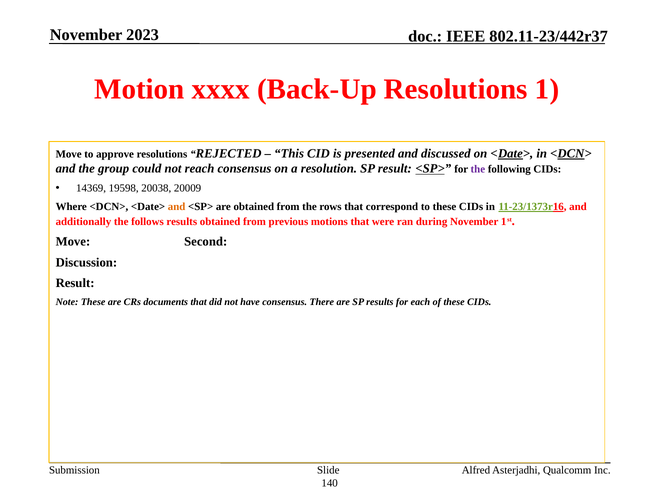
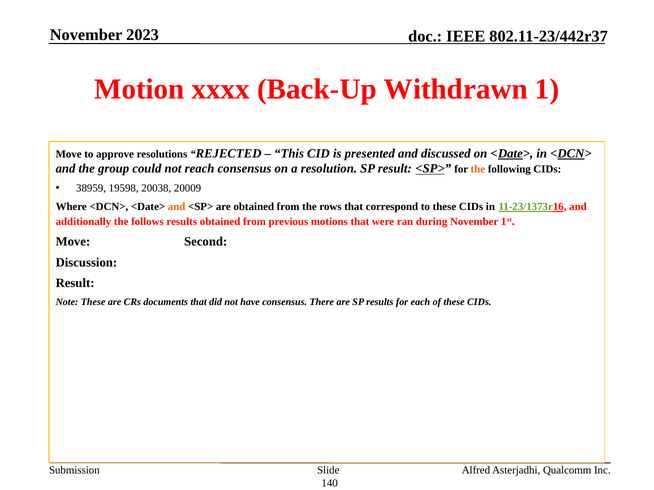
Back-Up Resolutions: Resolutions -> Withdrawn (456, 89)
the colour: purple -> orange (478, 169)
14369: 14369 -> 38959 (91, 188)
